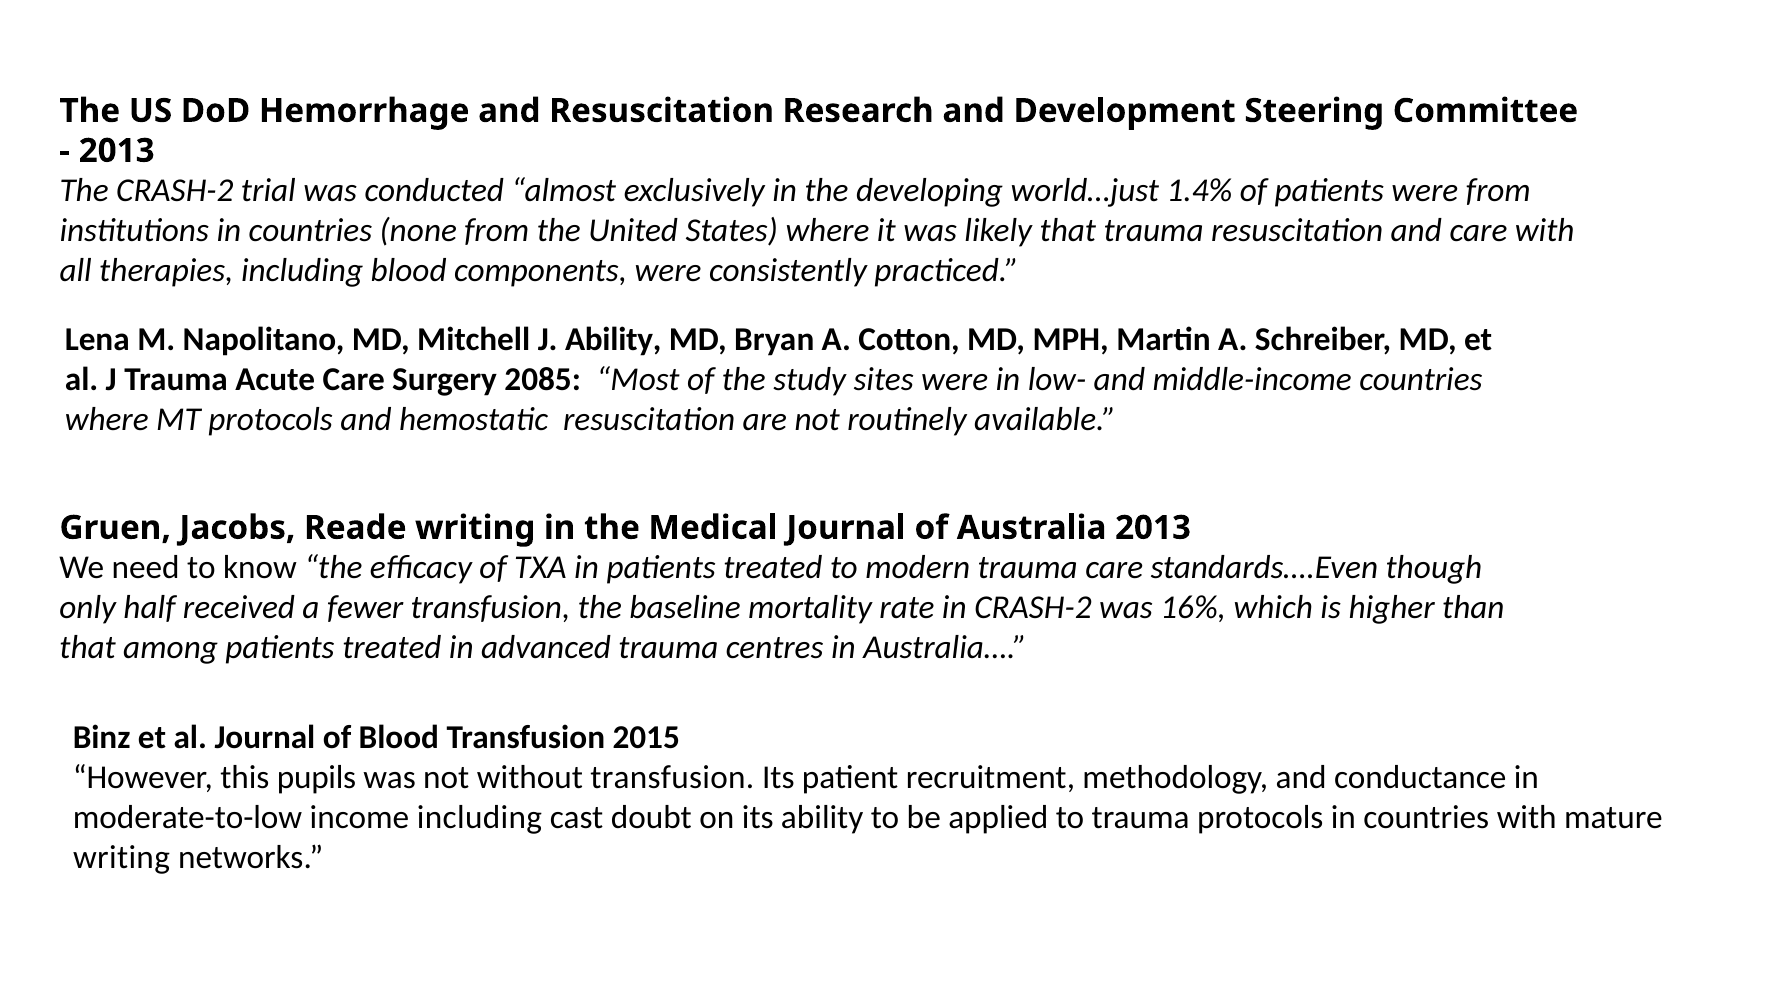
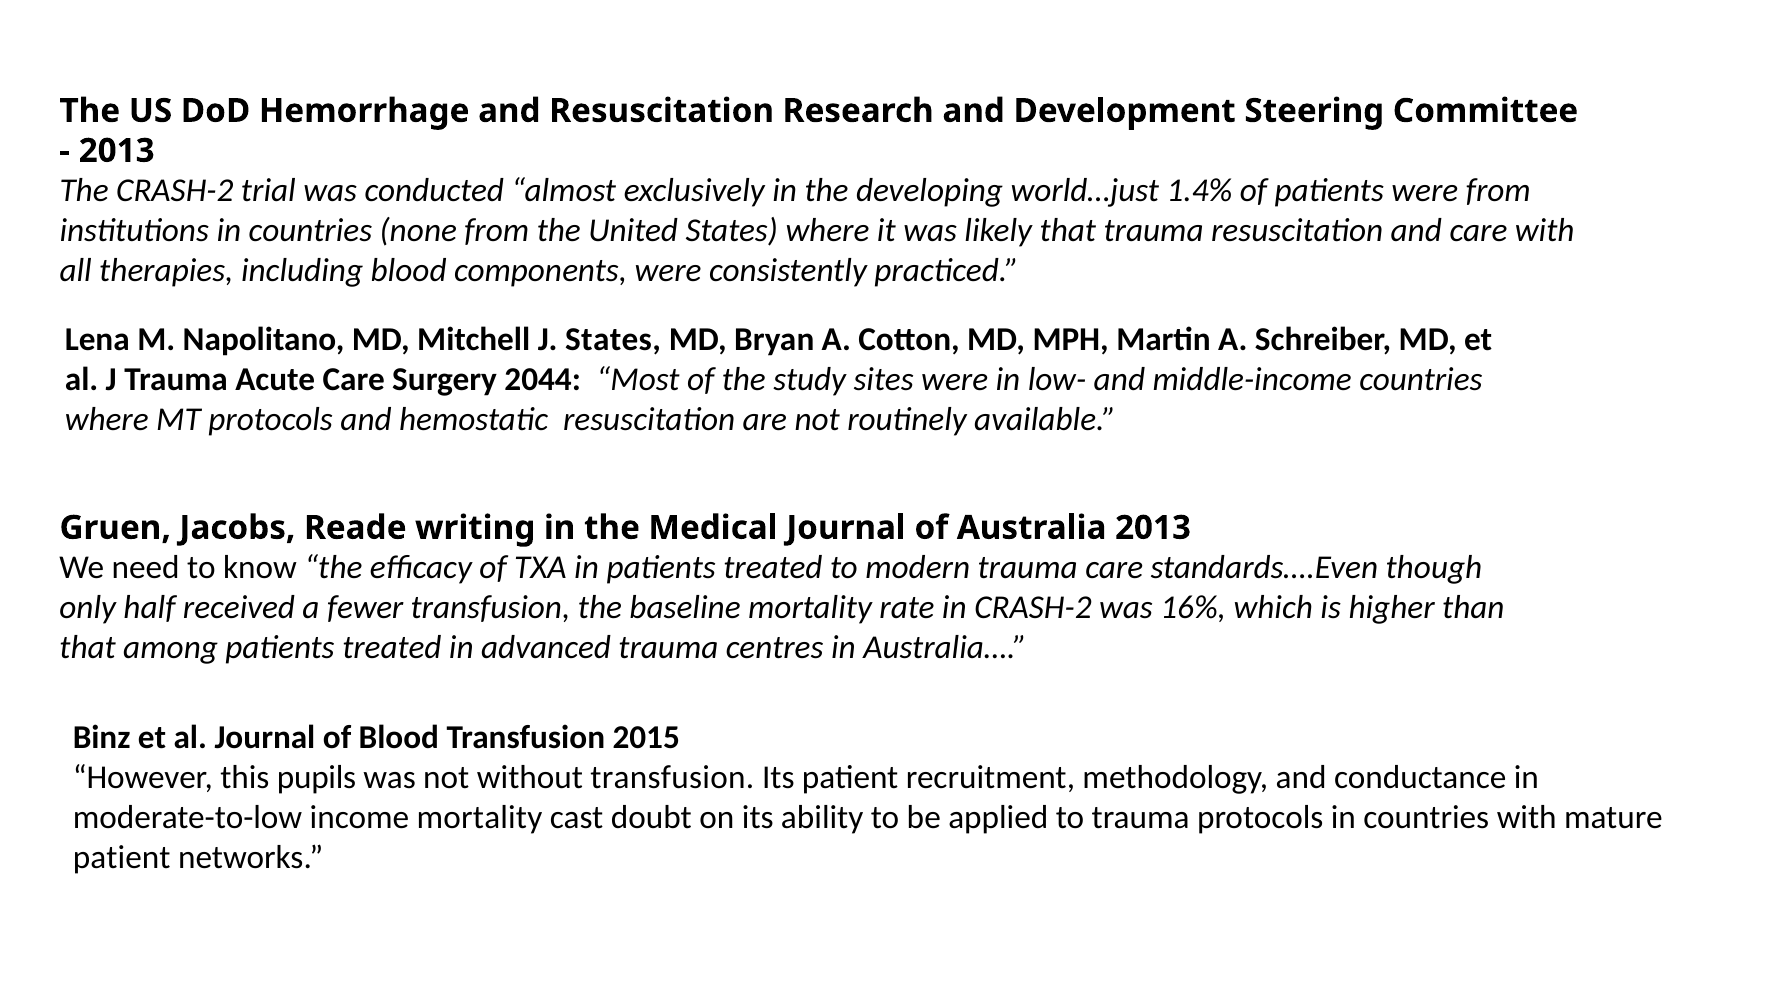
J Ability: Ability -> States (613, 339)
2085: 2085 -> 2044 (543, 379)
income including: including -> mortality (480, 818)
writing: writing -> patient (122, 858)
